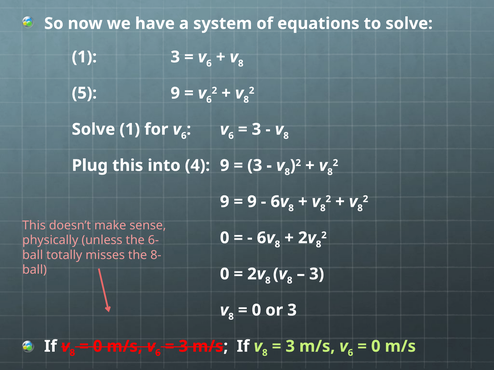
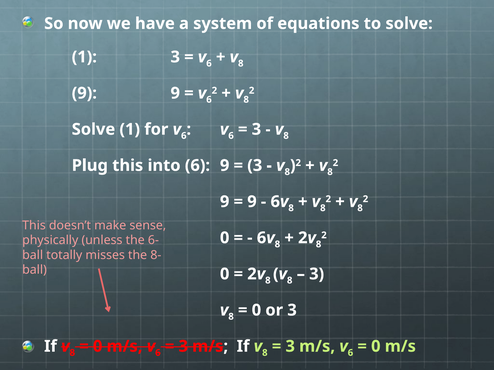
5: 5 -> 9 (84, 93)
into 4: 4 -> 6 (197, 166)
